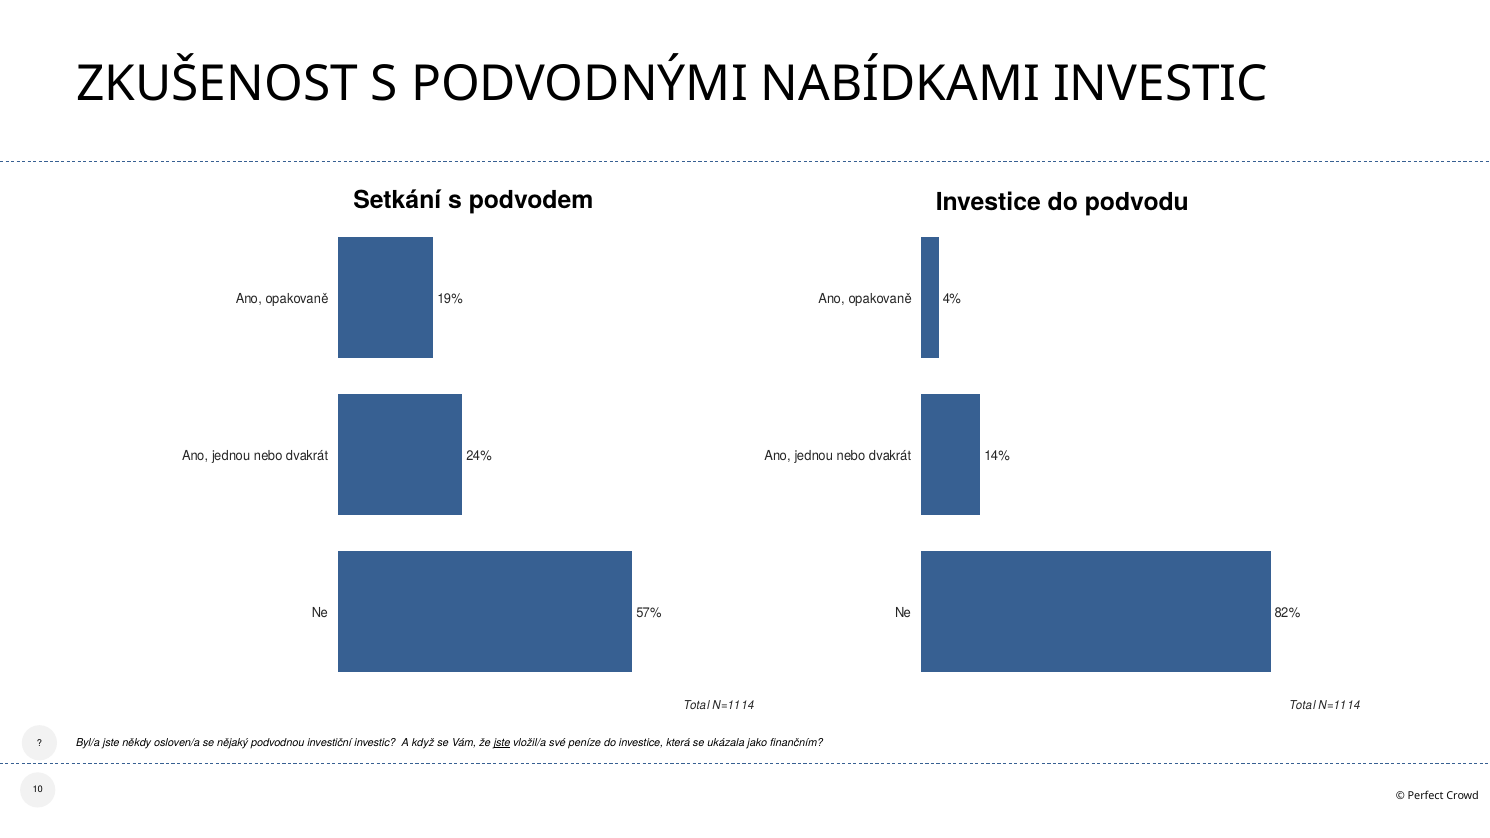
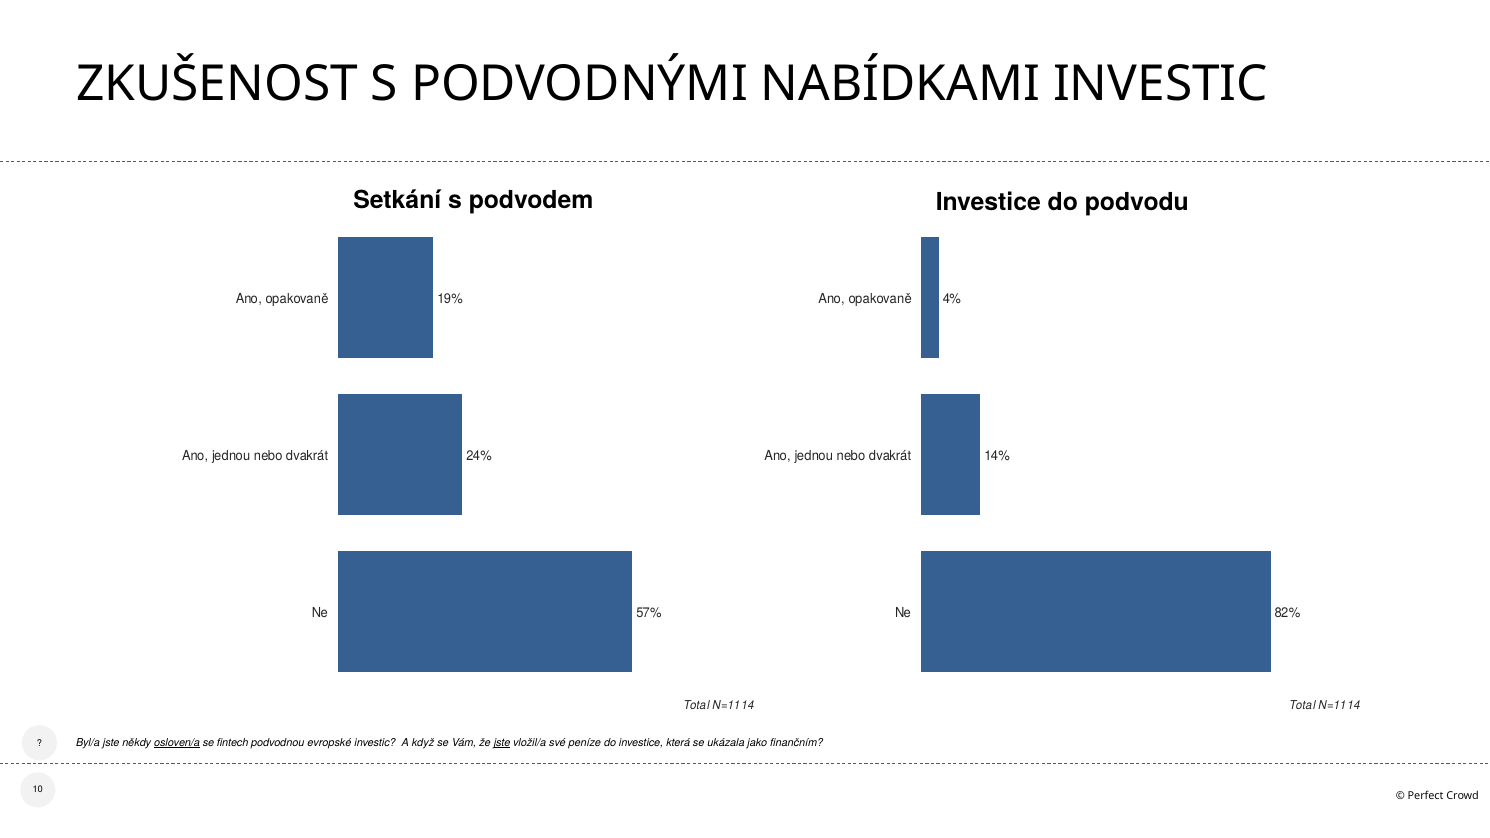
osloven/a underline: none -> present (177, 743)
nějaký: nějaký -> fintech (233, 743)
investiční: investiční -> evropské (329, 743)
